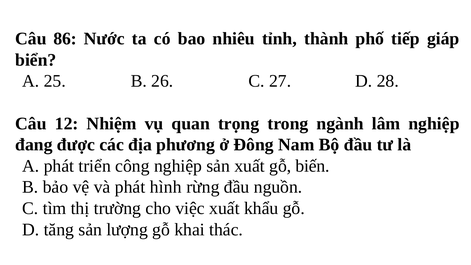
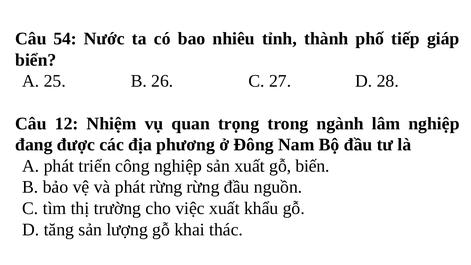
86: 86 -> 54 (65, 39)
phát hình: hình -> rừng (166, 187)
